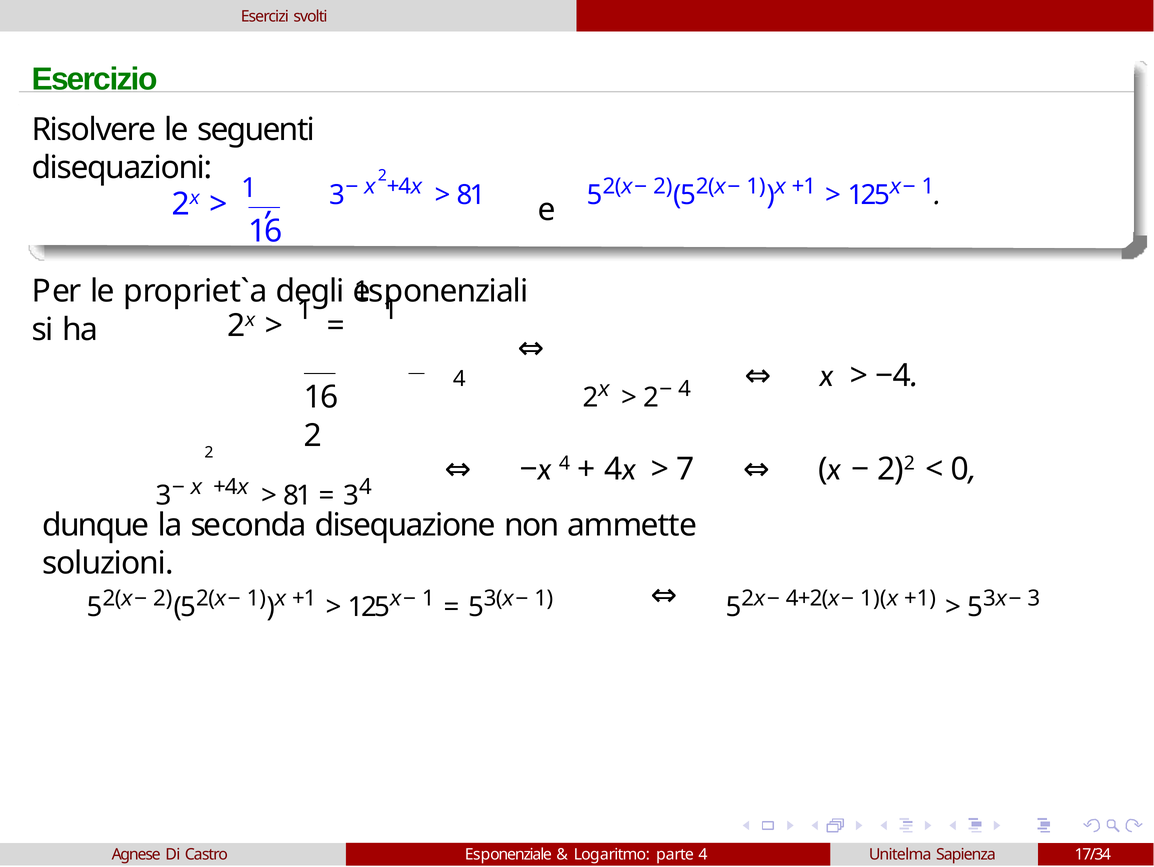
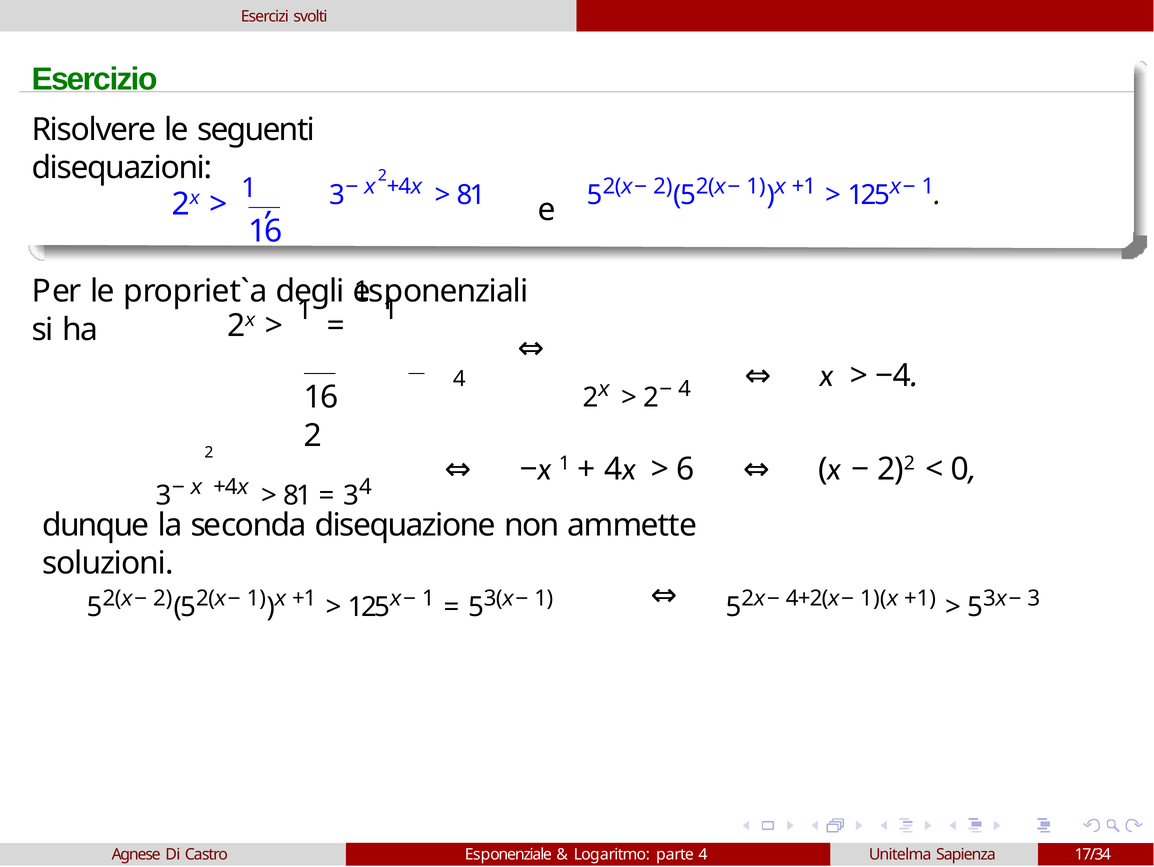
−x 4: 4 -> 1 (564, 463)
7: 7 -> 6 (685, 469)
